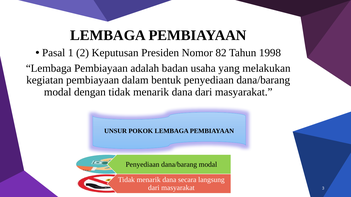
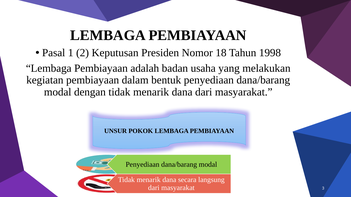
82: 82 -> 18 (221, 53)
